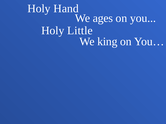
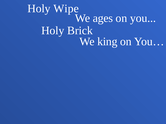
Hand: Hand -> Wipe (66, 9)
Little: Little -> Brick (80, 31)
